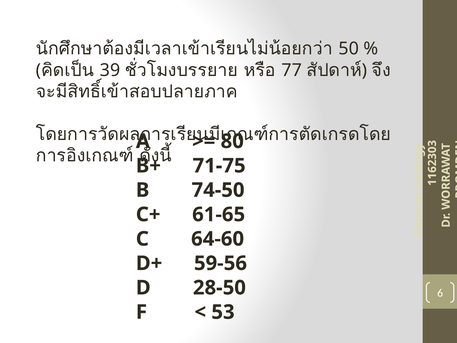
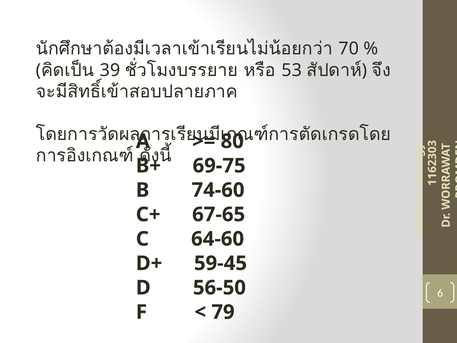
50: 50 -> 70 (349, 49)
77: 77 -> 53 (292, 70)
71-75: 71-75 -> 69-75 (219, 166)
74-50: 74-50 -> 74-60 (218, 190)
61-65: 61-65 -> 67-65 (219, 214)
59-56: 59-56 -> 59-45 (220, 263)
28-50: 28-50 -> 56-50 (219, 288)
53: 53 -> 79 (223, 312)
